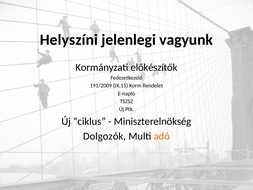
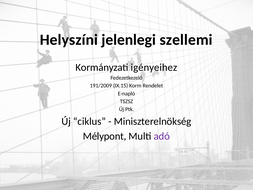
vagyunk: vagyunk -> szellemi (186, 40)
előkészítők: előkészítők -> igényeihez (154, 67)
Dolgozók: Dolgozók -> Mélypont (105, 136)
adó colour: orange -> purple (162, 136)
